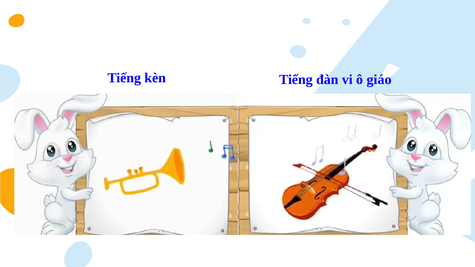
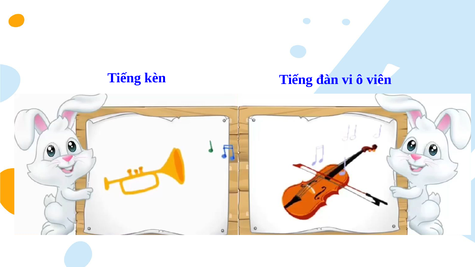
giáo: giáo -> viên (379, 80)
